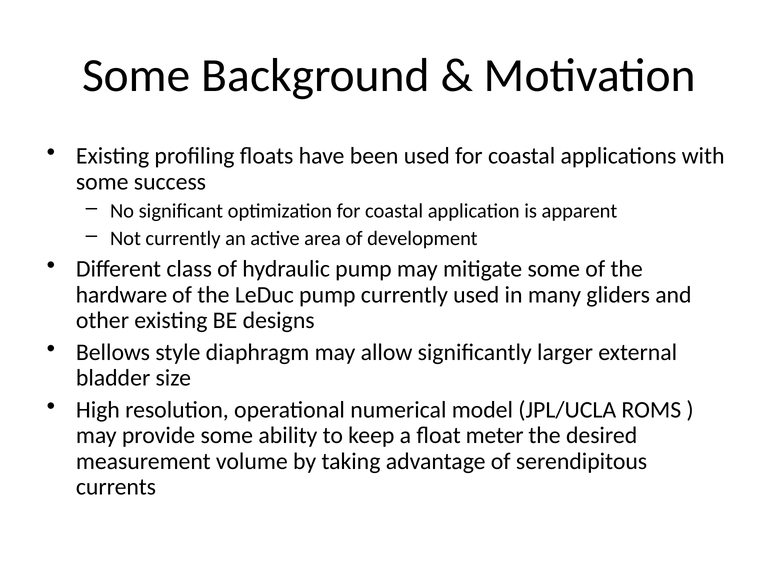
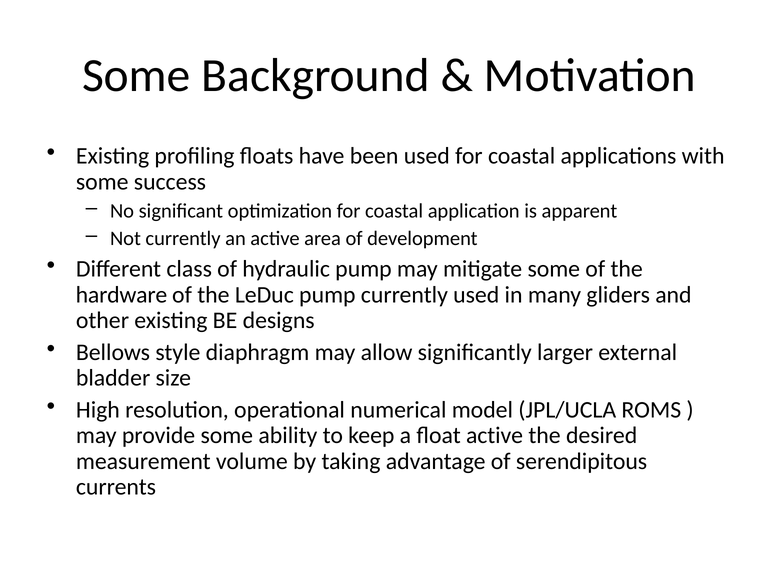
float meter: meter -> active (495, 436)
